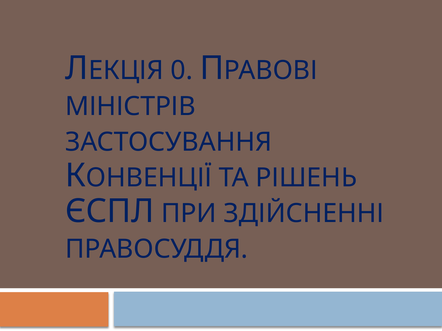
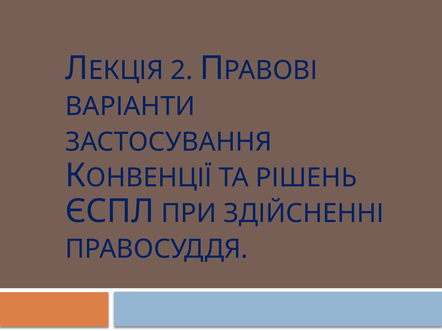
0: 0 -> 2 (182, 71)
МІНІСТРІВ: МІНІСТРІВ -> ВАРІАНТИ (130, 106)
